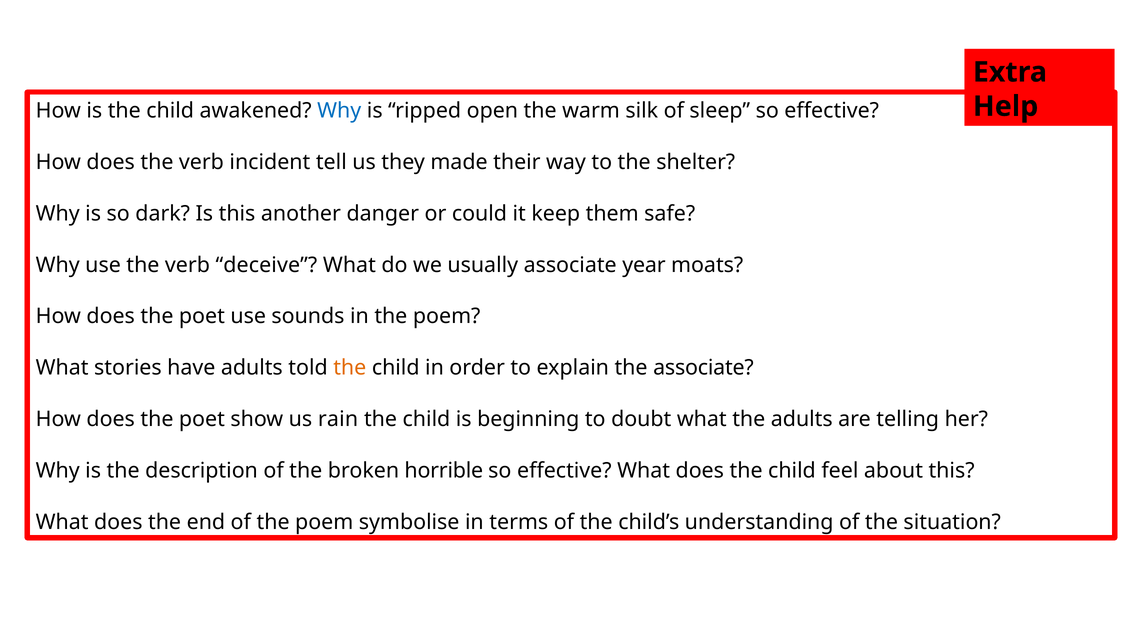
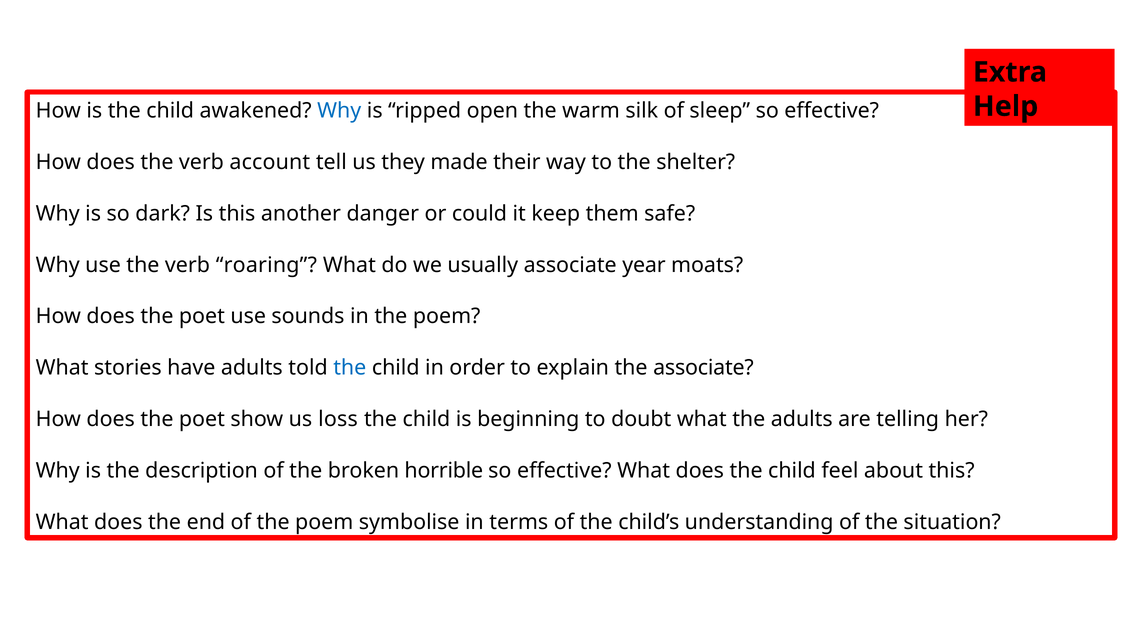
incident: incident -> account (270, 162)
deceive: deceive -> roaring (266, 265)
the colour: orange -> blue (350, 367)
rain: rain -> loss (338, 419)
